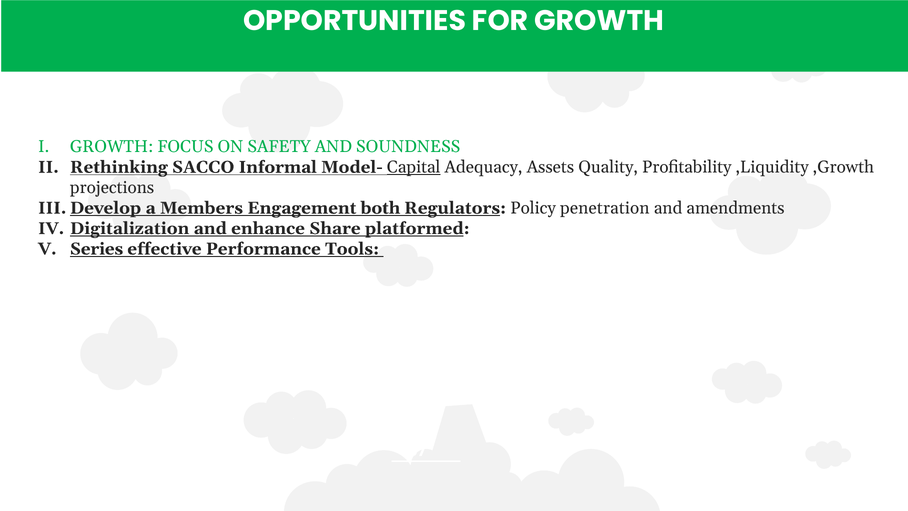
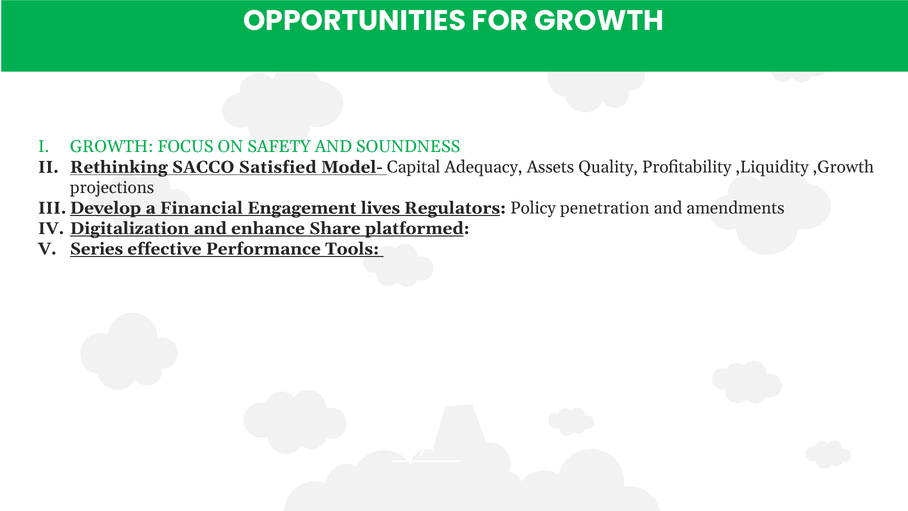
Informal: Informal -> Satisfied (278, 167)
Capital underline: present -> none (414, 167)
a Members: Members -> Financial (201, 208)
both: both -> lives (380, 208)
